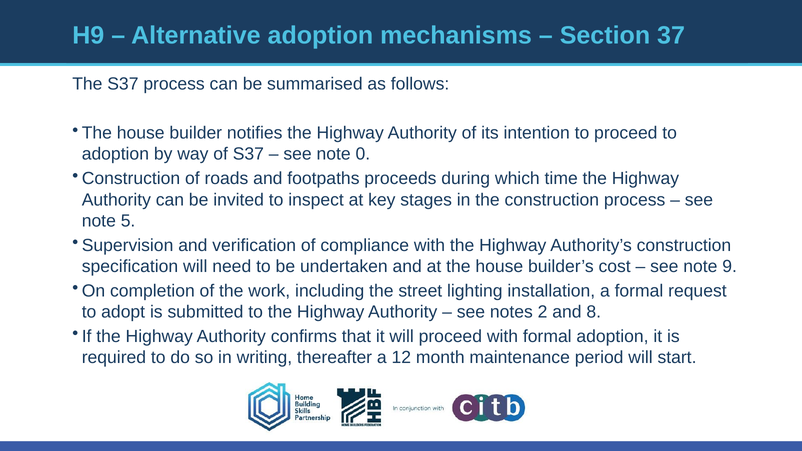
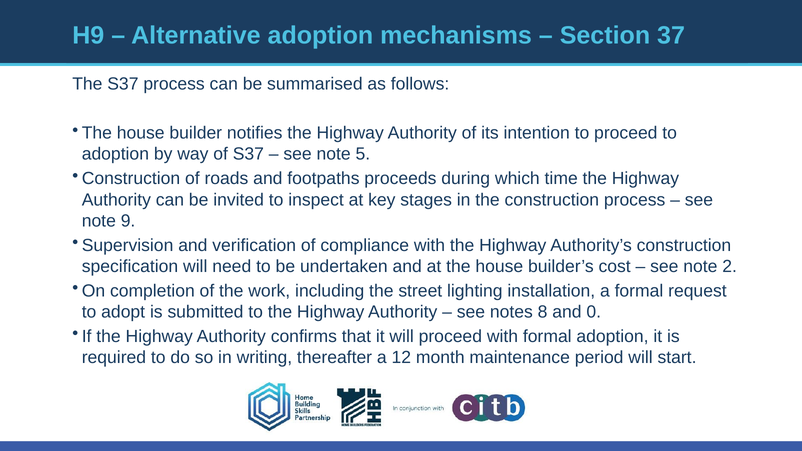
0: 0 -> 5 (363, 154)
5: 5 -> 9 (128, 221)
9: 9 -> 2 (730, 266)
2: 2 -> 8 (543, 312)
8: 8 -> 0 (594, 312)
